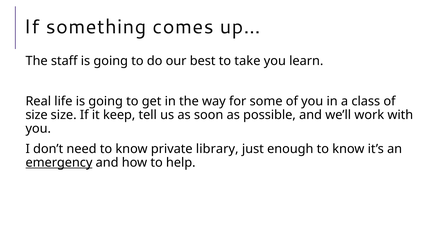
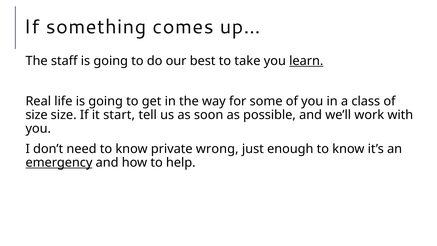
learn underline: none -> present (306, 61)
keep: keep -> start (119, 115)
library: library -> wrong (217, 149)
